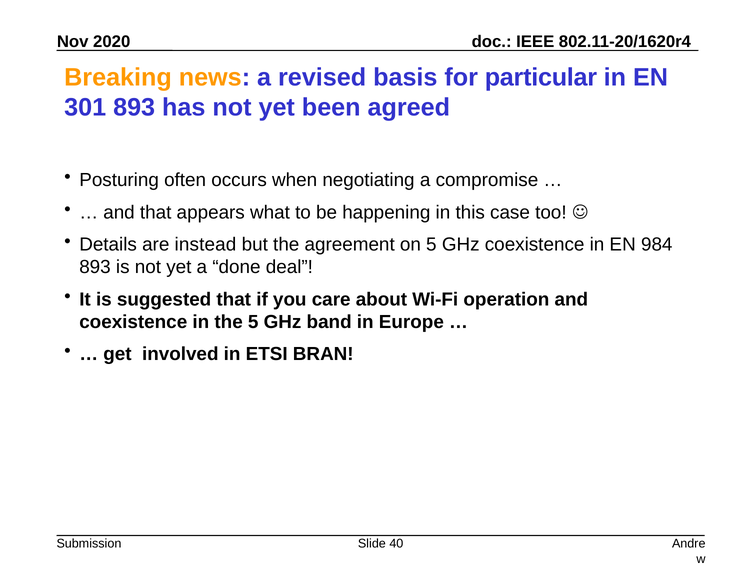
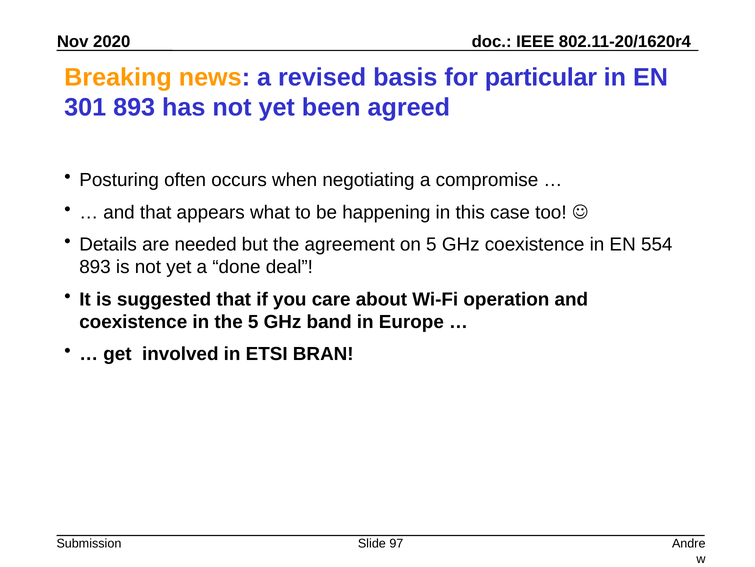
instead: instead -> needed (206, 244)
984: 984 -> 554 (657, 244)
40: 40 -> 97 (396, 543)
